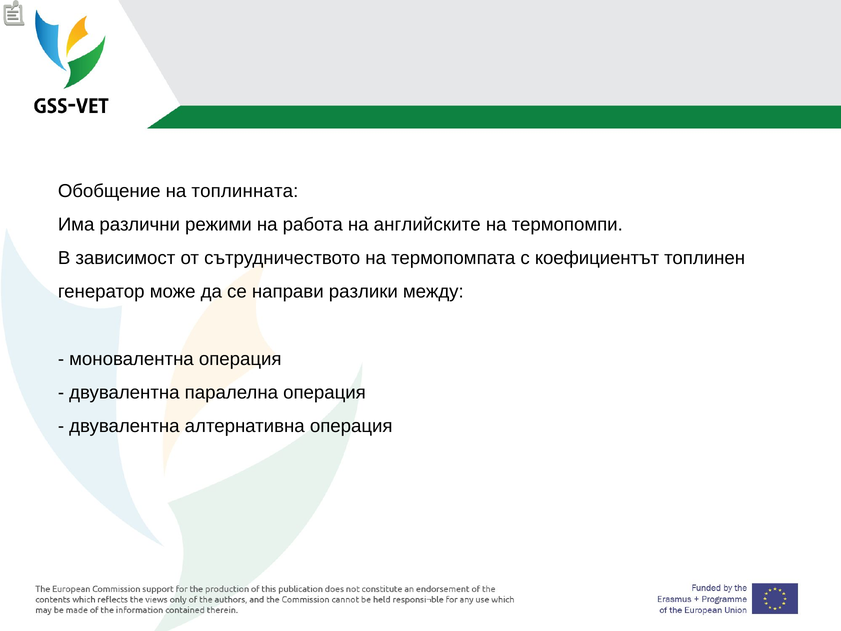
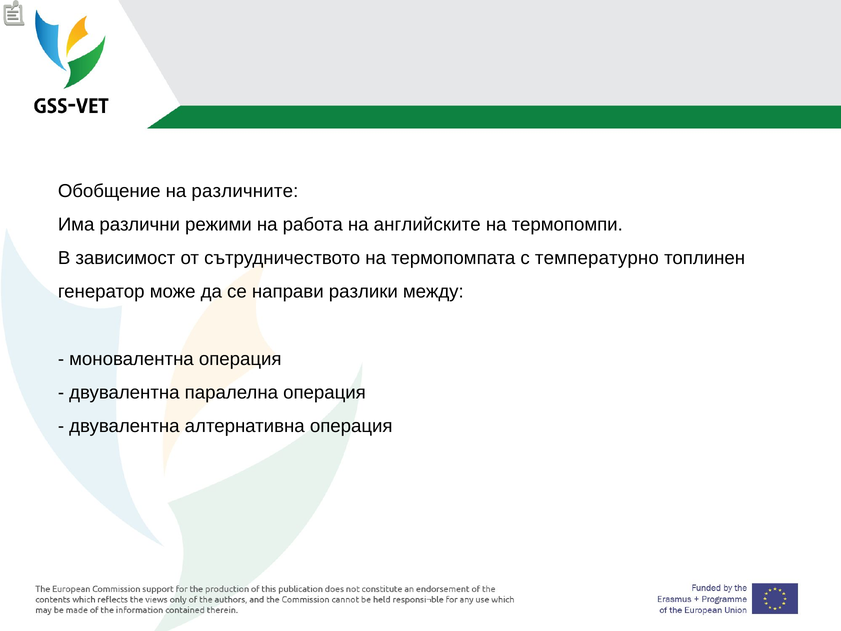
топлинната: топлинната -> различните (245, 191)
коефициентът: коефициентът -> температурно (597, 258)
